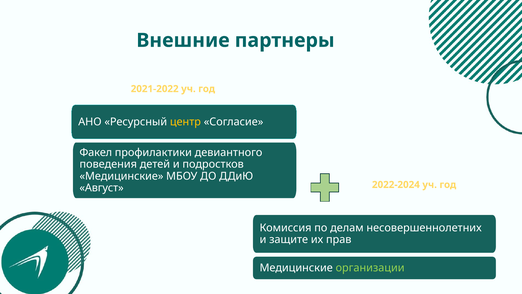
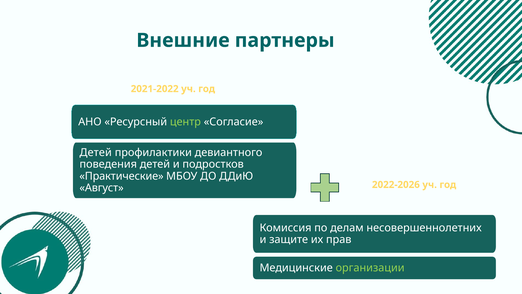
центр colour: yellow -> light green (185, 122)
Факел: Факел -> Детей (96, 152)
Медицинские: Медицинские -> Практические (121, 176)
2022-2024: 2022-2024 -> 2022-2026 (396, 184)
